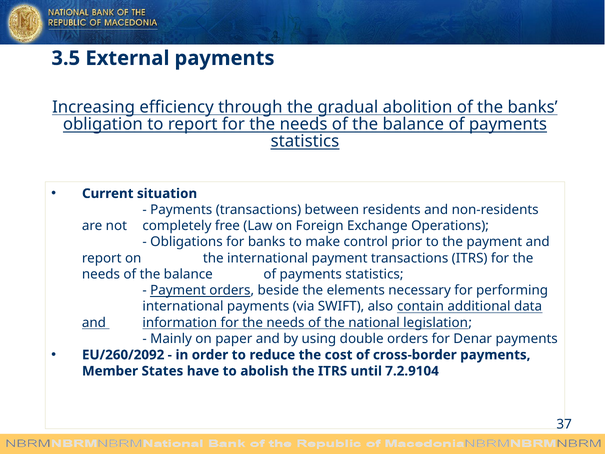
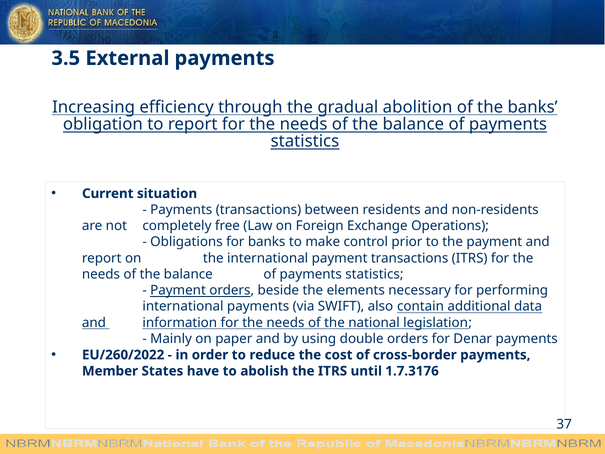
EU/260/2092: EU/260/2092 -> EU/260/2022 (123, 355)
7.2.9104: 7.2.9104 -> 1.7.3176 (412, 371)
